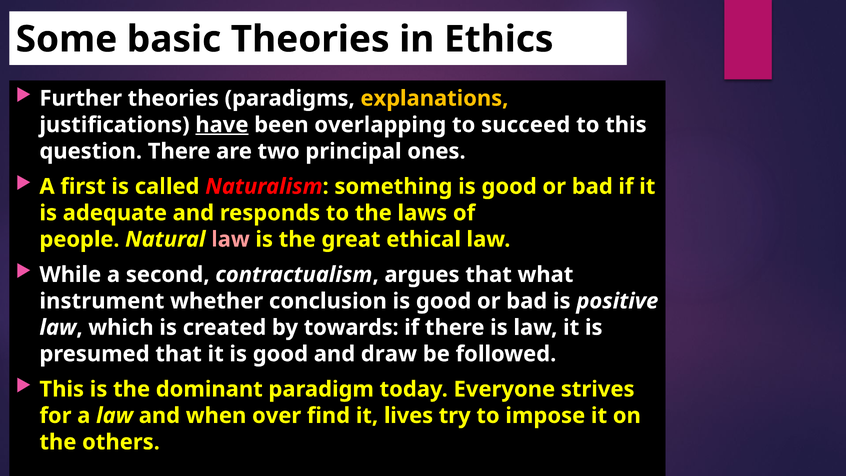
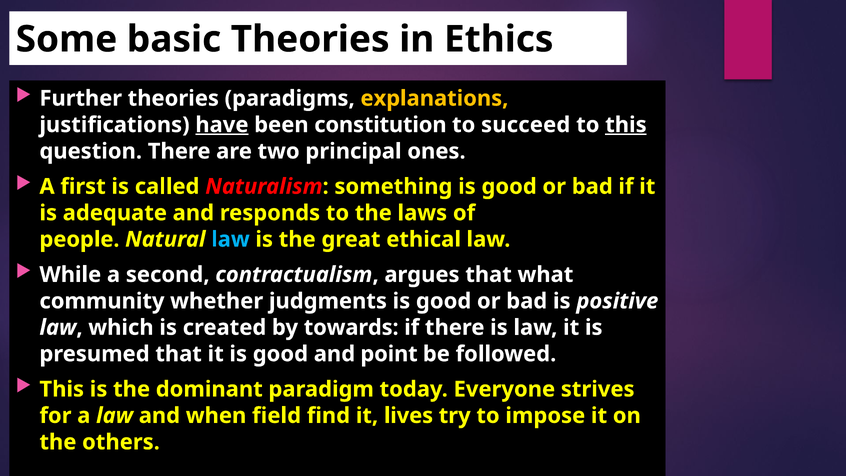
overlapping: overlapping -> constitution (380, 125)
this underline: none -> present (626, 125)
law colour: pink -> light blue (230, 239)
instrument: instrument -> community (102, 301)
conclusion: conclusion -> judgments (328, 301)
draw: draw -> point (389, 354)
over: over -> field (277, 416)
